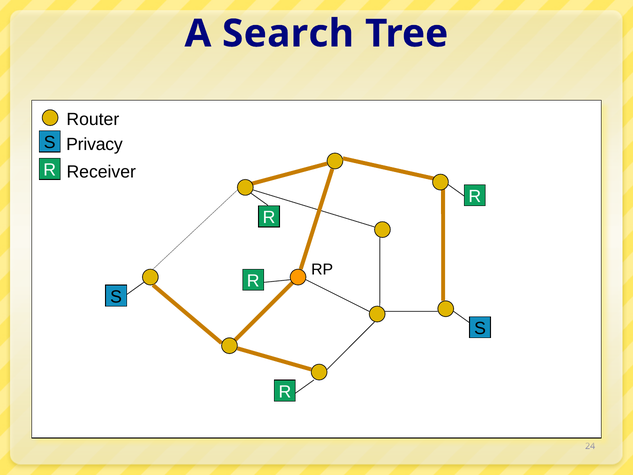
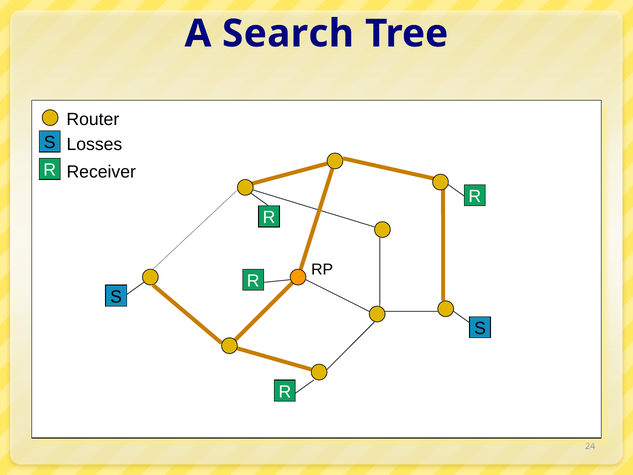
Privacy: Privacy -> Losses (94, 145)
